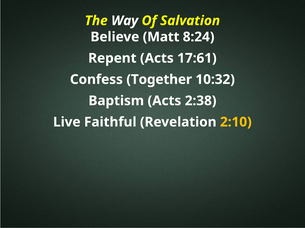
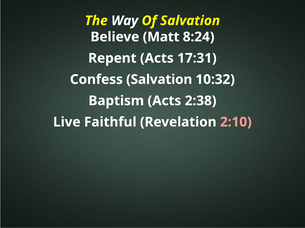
17:61: 17:61 -> 17:31 (197, 58)
Confess Together: Together -> Salvation (159, 80)
2:10 colour: yellow -> pink (236, 122)
